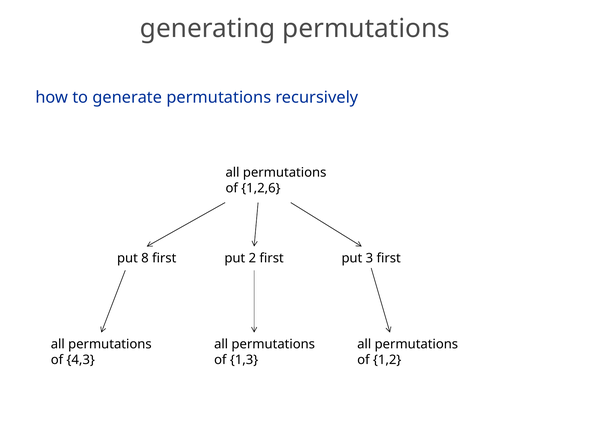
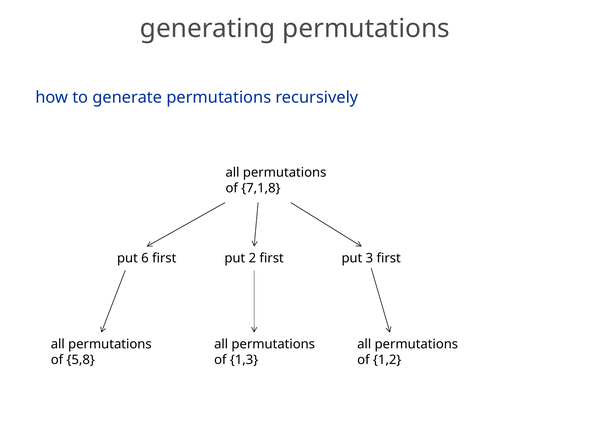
1,2,6: 1,2,6 -> 7,1,8 (261, 188)
8: 8 -> 6 (145, 258)
4,3: 4,3 -> 5,8 (81, 360)
